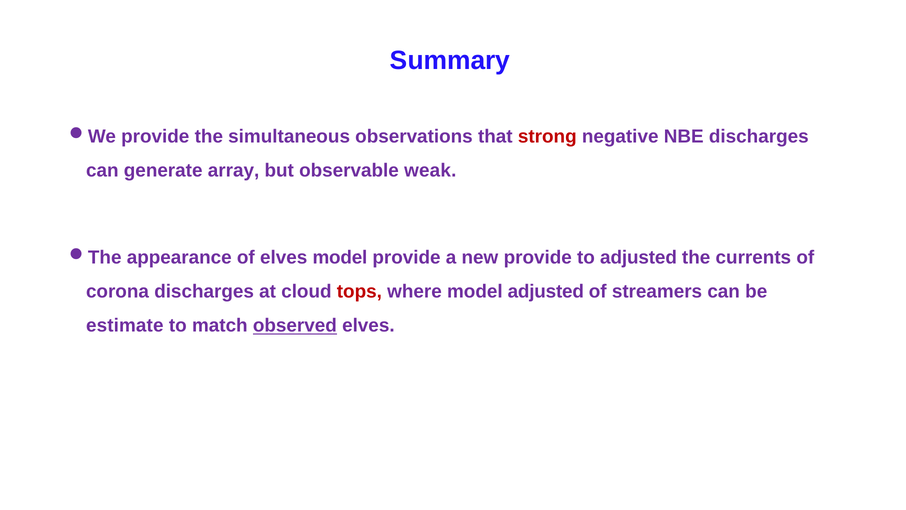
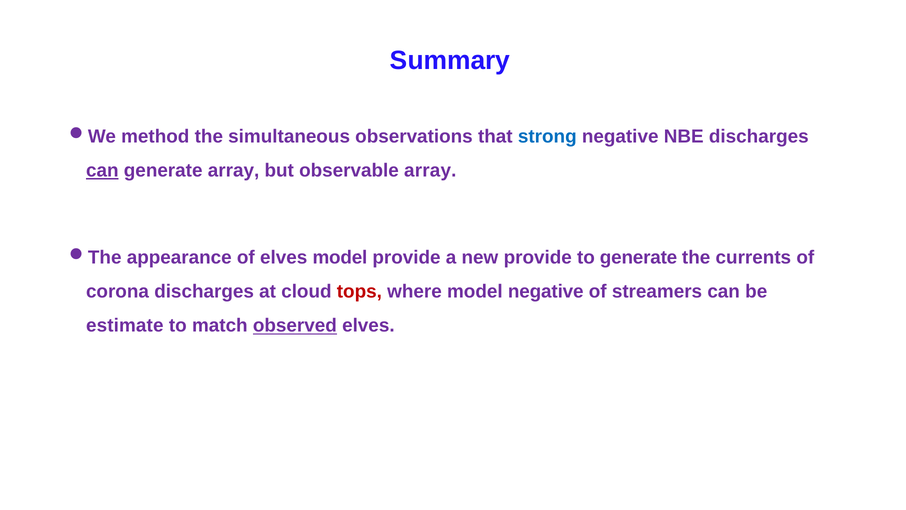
provide: provide -> method (155, 136)
strong colour: red -> blue (547, 136)
can underline: none -> present (102, 170)
observable weak: weak -> array (430, 170)
to adjusted: adjusted -> generate (639, 257)
model adjusted: adjusted -> negative (546, 291)
